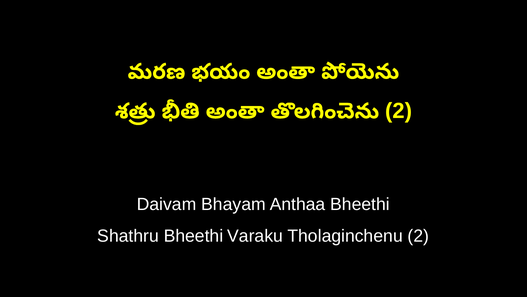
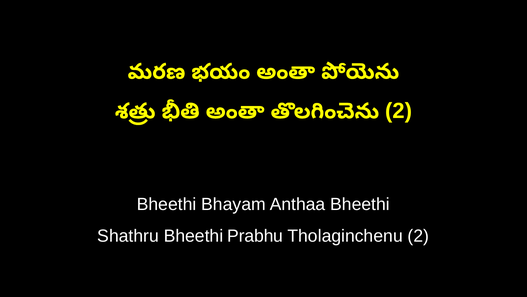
Daivam: Daivam -> Bheethi (167, 204)
Varaku: Varaku -> Prabhu (255, 236)
